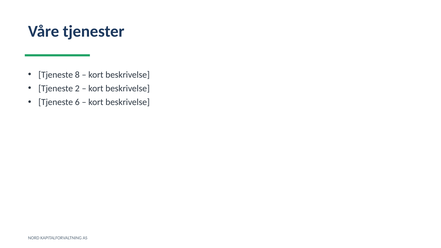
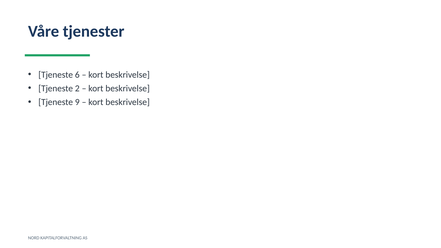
8: 8 -> 6 (77, 75)
6: 6 -> 9 (77, 102)
